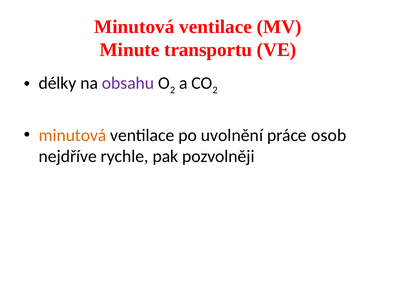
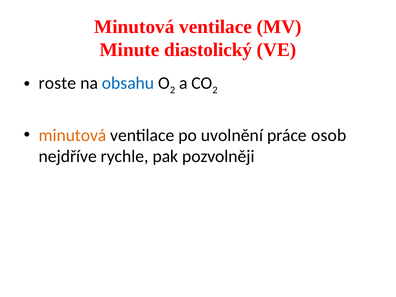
transportu: transportu -> diastolický (208, 50)
délky: délky -> roste (57, 83)
obsahu colour: purple -> blue (128, 83)
